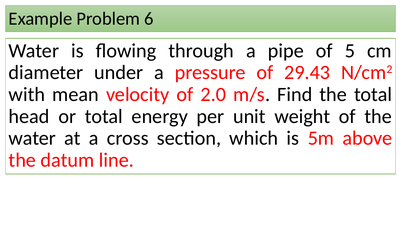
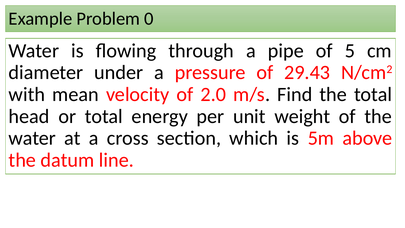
6: 6 -> 0 (149, 19)
